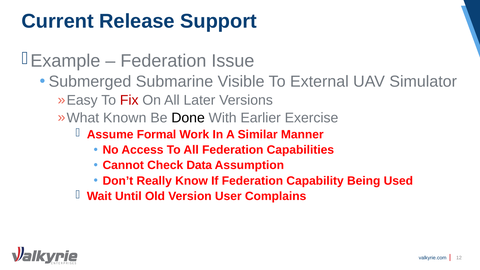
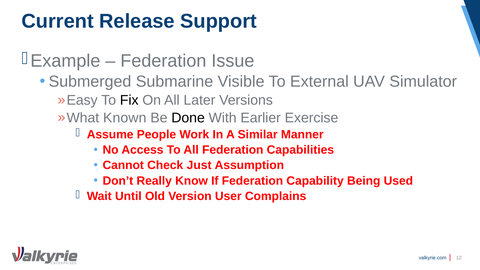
Fix colour: red -> black (129, 100)
Formal: Formal -> People (156, 134)
Data: Data -> Just (199, 165)
